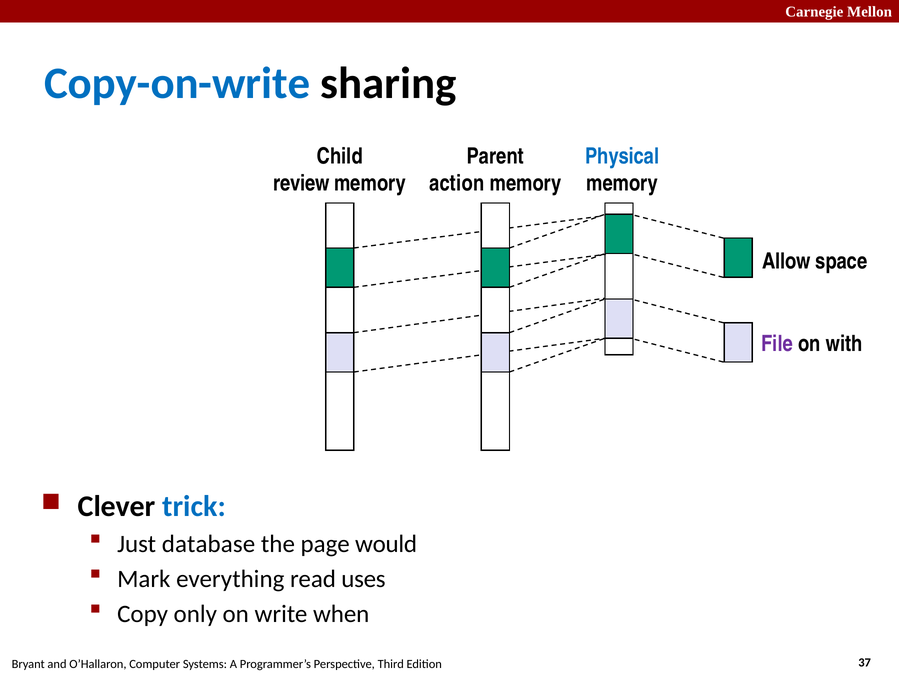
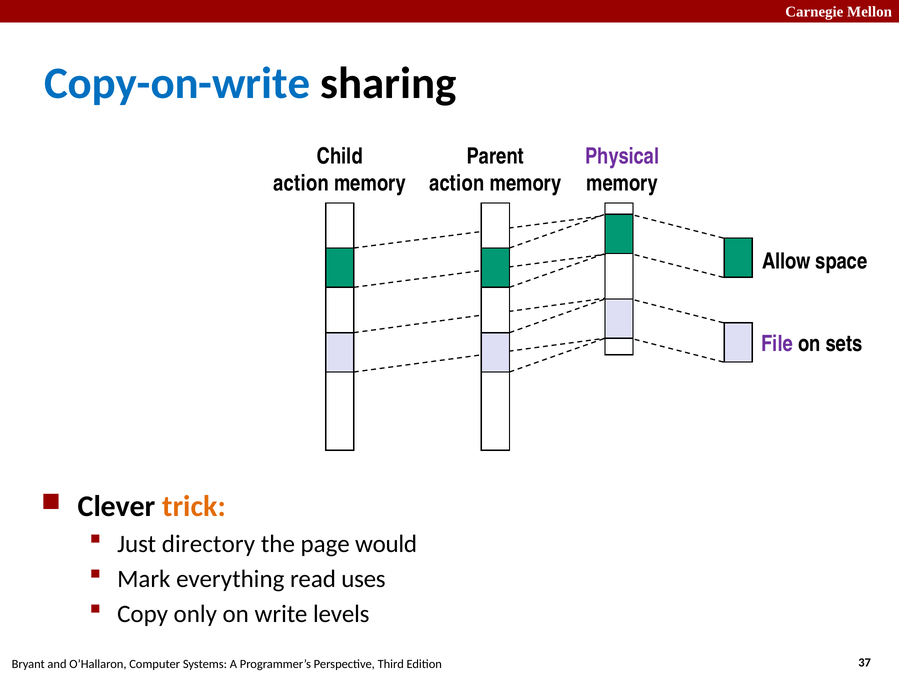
Physical colour: blue -> purple (622, 157)
review: review -> action (301, 184)
with: with -> sets (844, 344)
trick colour: blue -> orange (194, 507)
database: database -> directory (208, 544)
when: when -> levels (341, 614)
